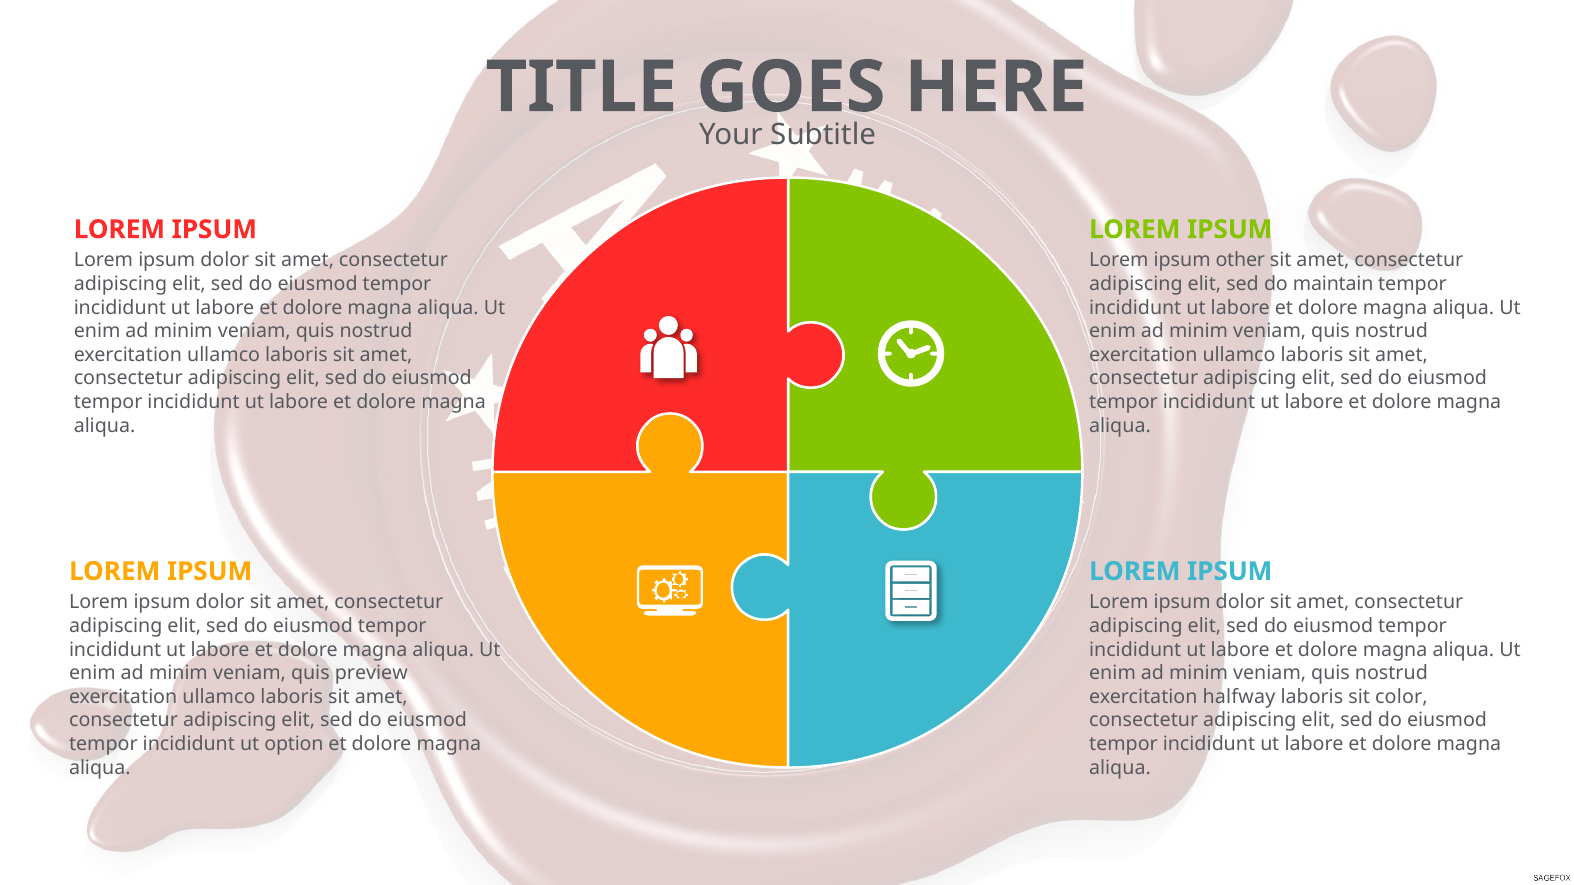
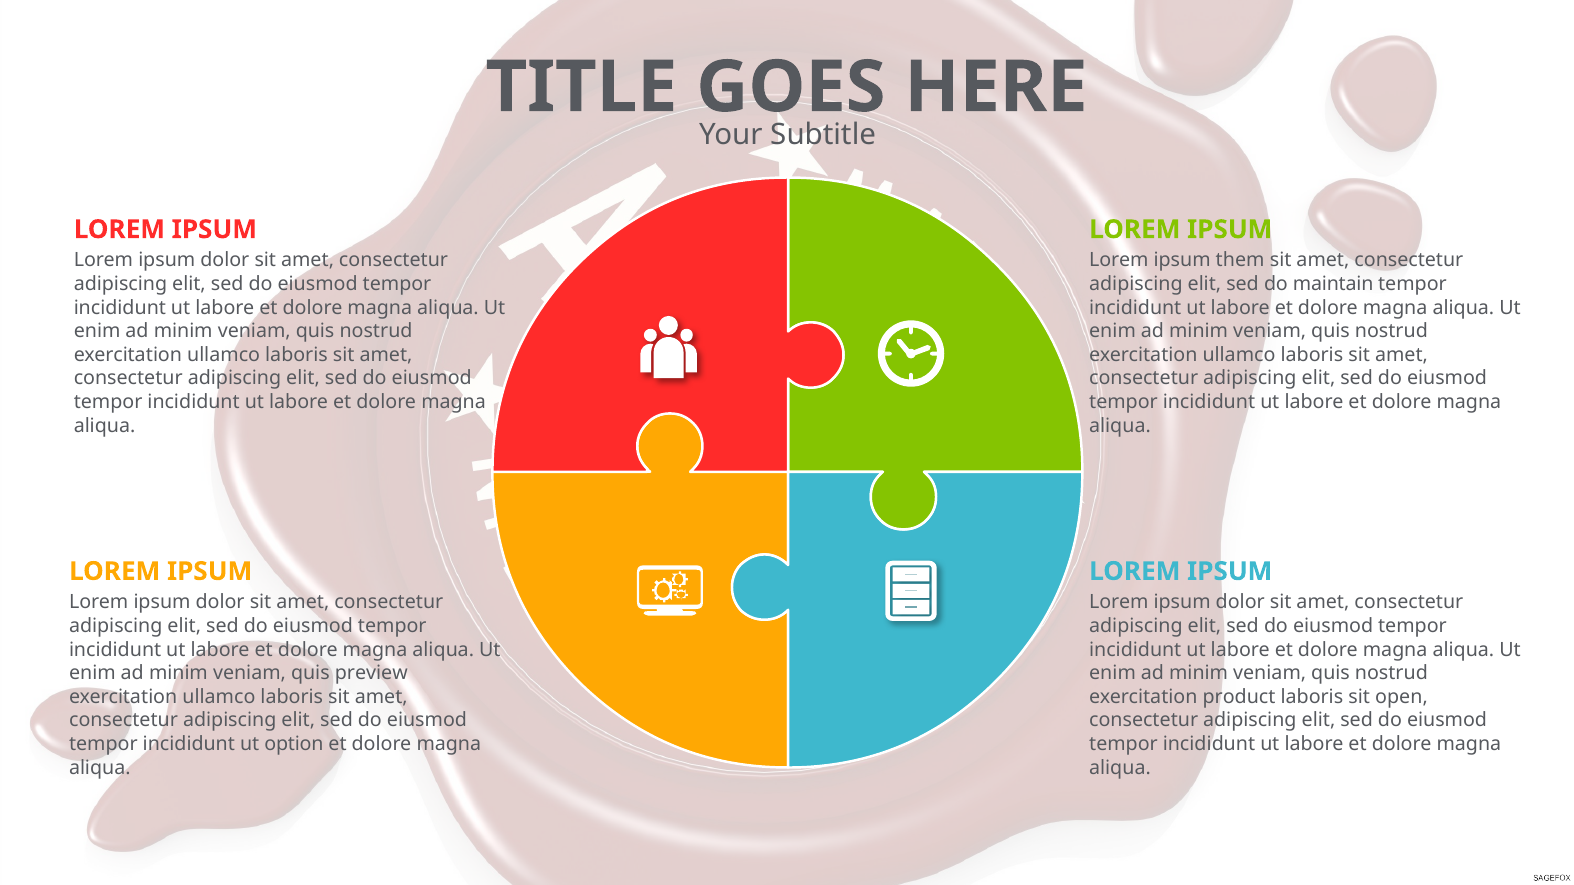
other: other -> them (1240, 261)
halfway: halfway -> product (1239, 697)
color: color -> open (1401, 697)
